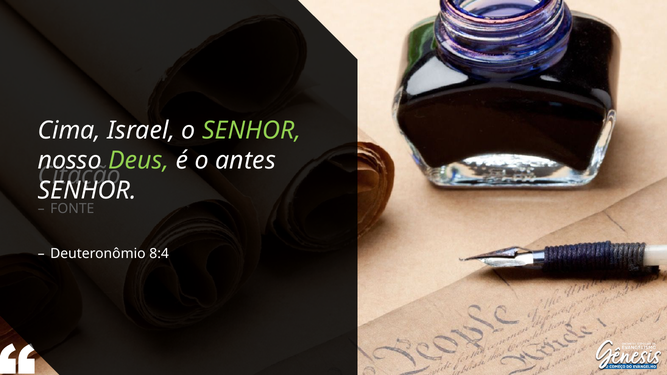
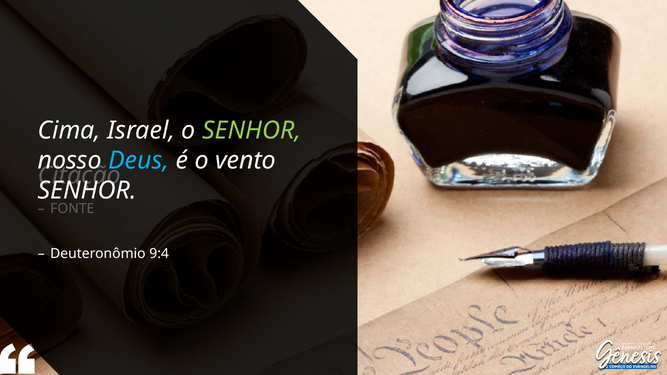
Deus colour: light green -> light blue (139, 161)
antes: antes -> vento (246, 161)
8:4: 8:4 -> 9:4 (159, 254)
